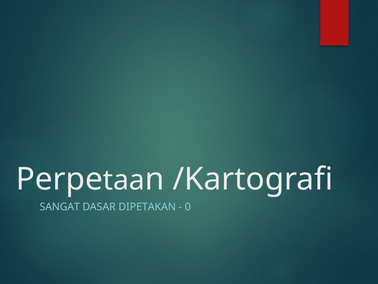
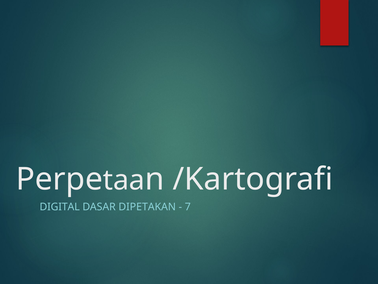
SANGAT: SANGAT -> DIGITAL (60, 206)
0: 0 -> 7 (188, 206)
